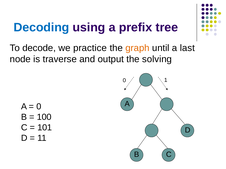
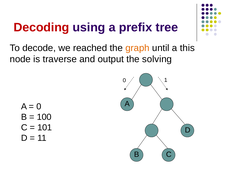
Decoding colour: blue -> red (41, 27)
practice: practice -> reached (90, 48)
last: last -> this (187, 48)
